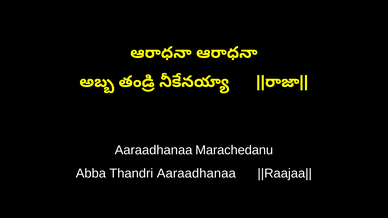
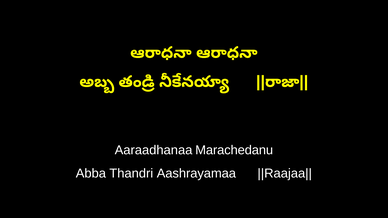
Thandri Aaraadhanaa: Aaraadhanaa -> Aashrayamaa (196, 174)
